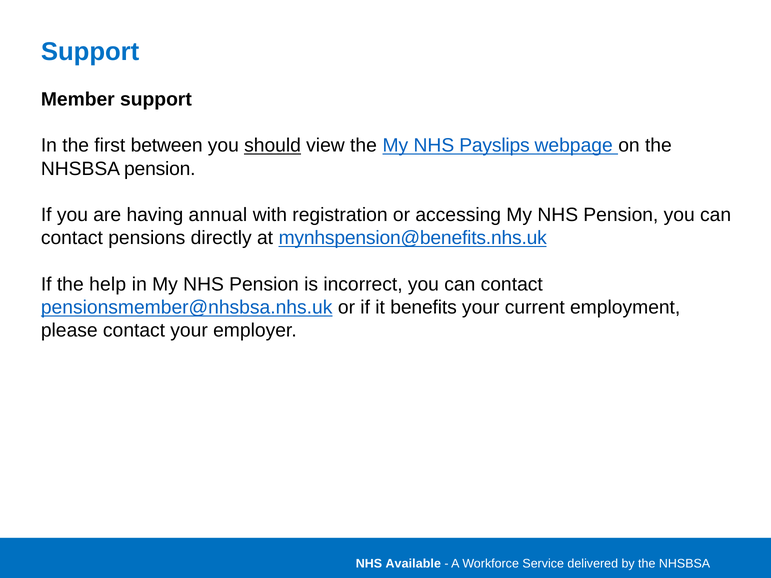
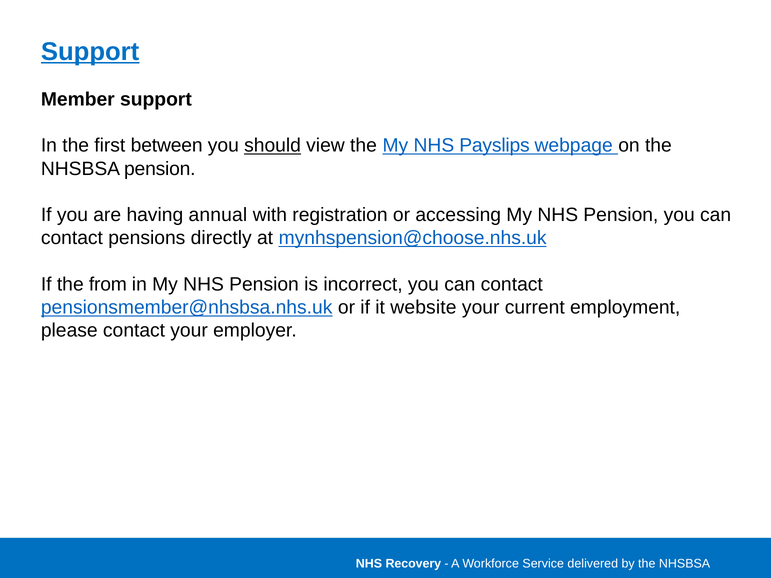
Support underline: none -> present (90, 52)
mynhspension@benefits.nhs.uk: mynhspension@benefits.nhs.uk -> mynhspension@choose.nhs.uk (413, 238)
help: help -> from (108, 284)
benefits: benefits -> website (423, 308)
Available: Available -> Recovery (413, 564)
